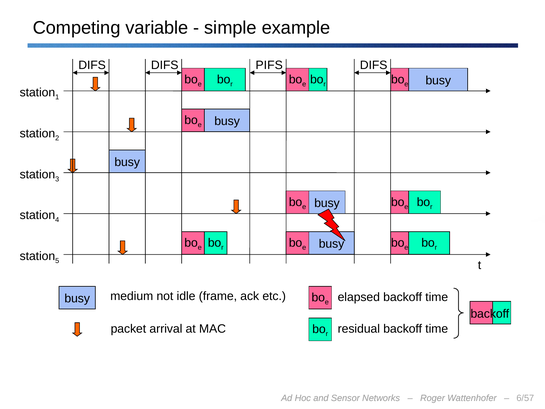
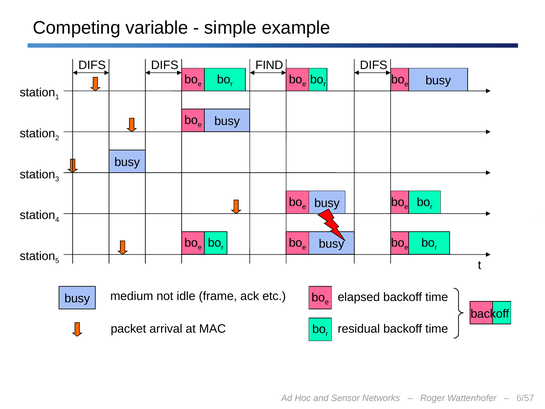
PIFS: PIFS -> FIND (269, 65)
